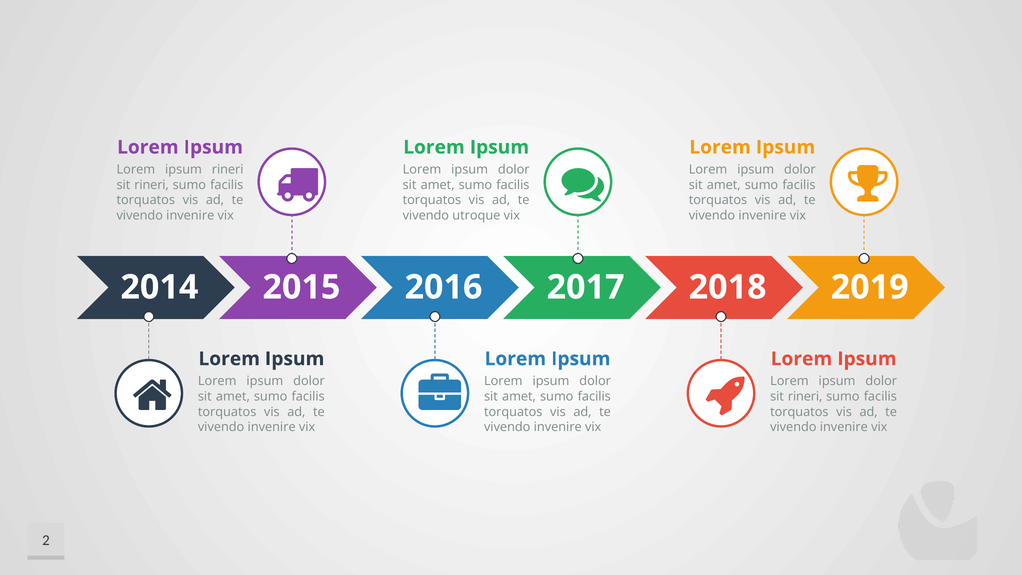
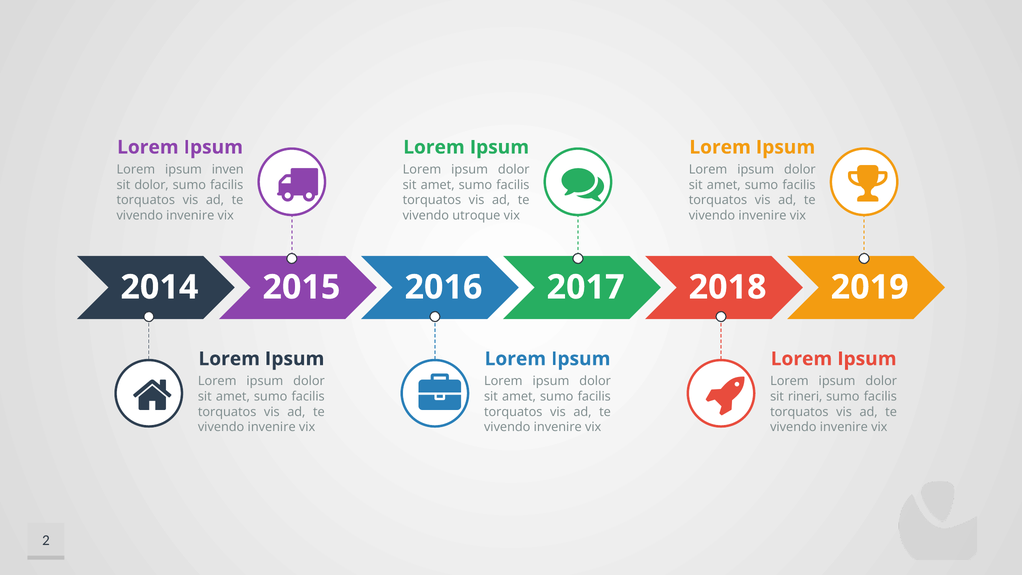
ipsum rineri: rineri -> inven (228, 170)
rineri: rineri -> dolor (152, 185)
